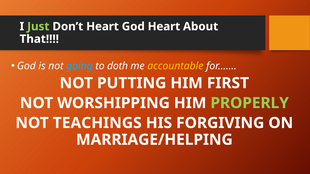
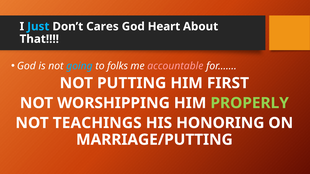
Just colour: light green -> light blue (38, 27)
Don’t Heart: Heart -> Cares (102, 27)
doth: doth -> folks (118, 66)
accountable colour: yellow -> pink (175, 66)
FORGIVING: FORGIVING -> HONORING (220, 123)
MARRIAGE/HELPING: MARRIAGE/HELPING -> MARRIAGE/PUTTING (154, 140)
